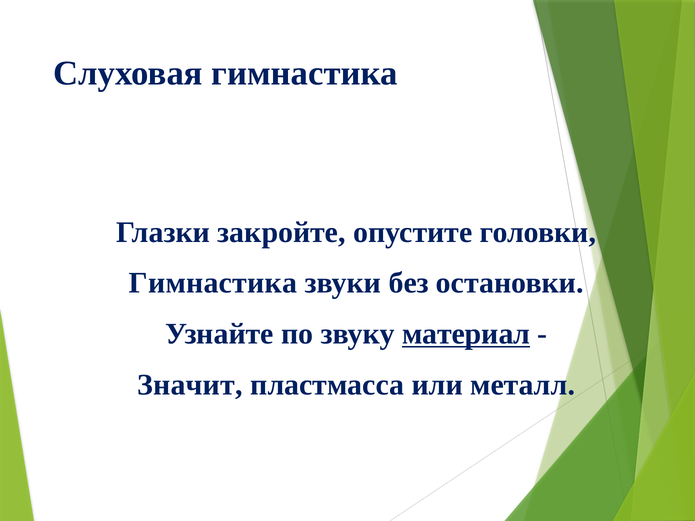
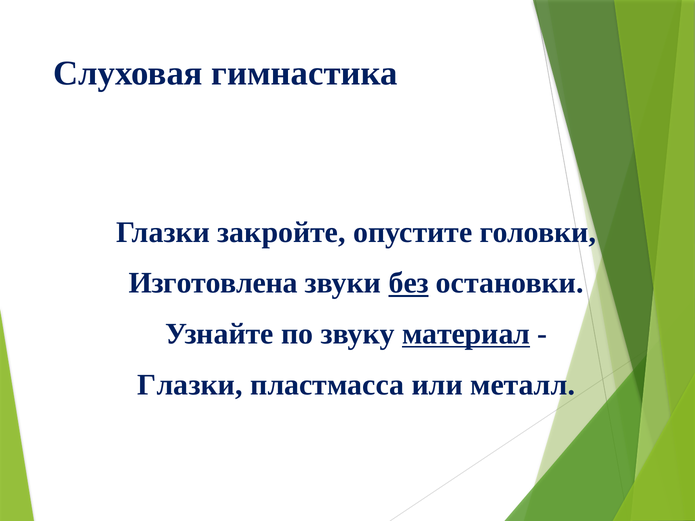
Гимнастика: Гимнастика -> Изготовлена (213, 283)
без underline: none -> present (409, 283)
Значит: Значит -> Глазки (190, 385)
